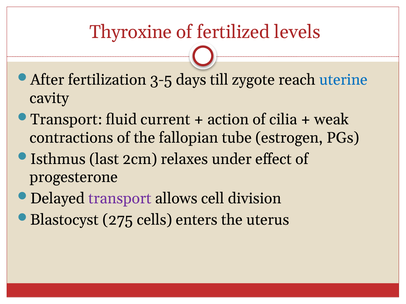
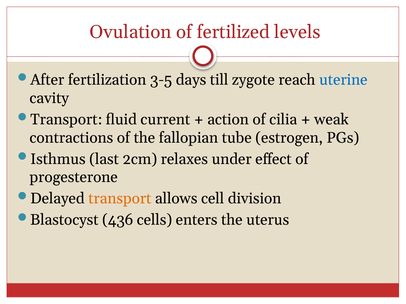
Thyroxine: Thyroxine -> Ovulation (131, 32)
transport colour: purple -> orange (120, 199)
275: 275 -> 436 (118, 220)
